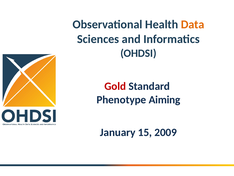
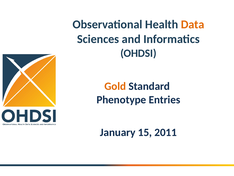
Gold colour: red -> orange (115, 86)
Aiming: Aiming -> Entries (164, 99)
2009: 2009 -> 2011 (166, 132)
